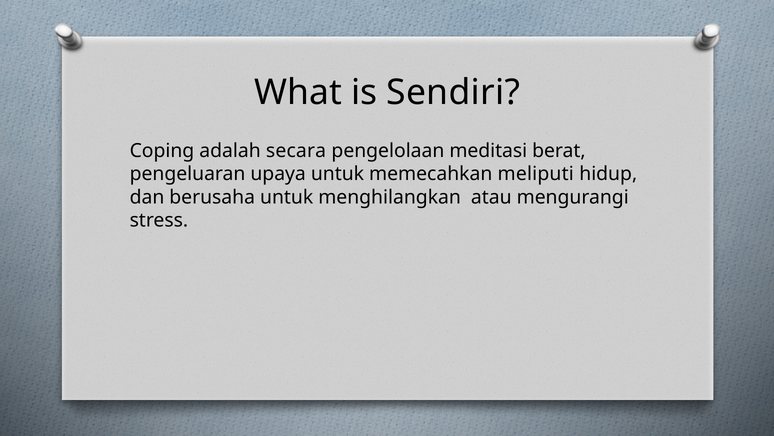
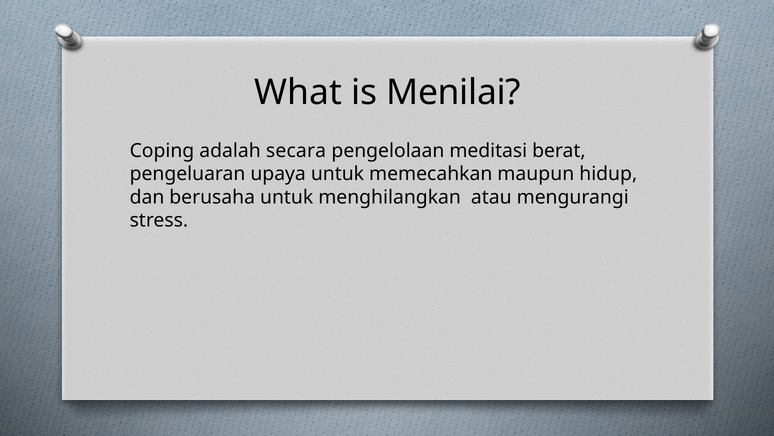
Sendiri: Sendiri -> Menilai (454, 93)
meliputi: meliputi -> maupun (536, 174)
